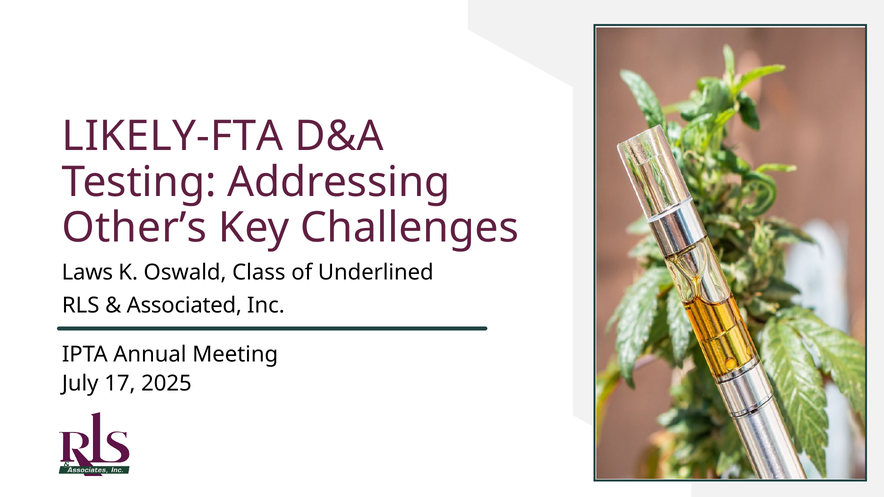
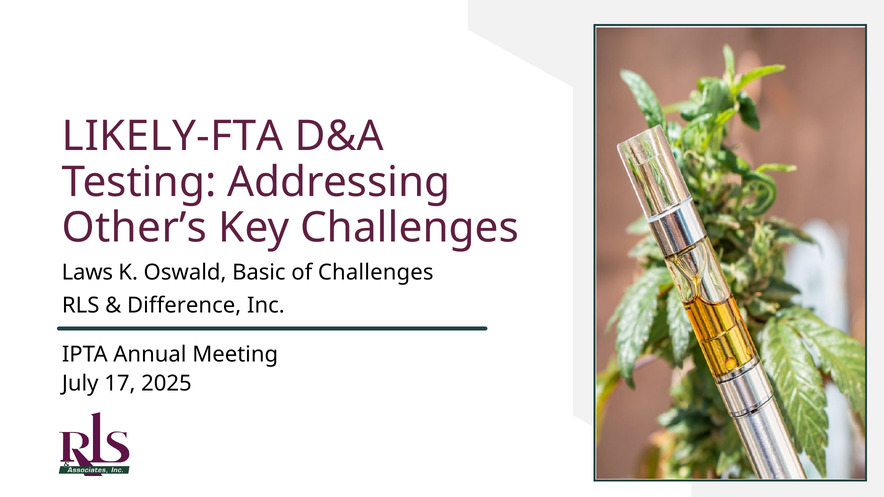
Class: Class -> Basic (259, 273)
of Underlined: Underlined -> Challenges (376, 273)
Associated: Associated -> Difference (184, 306)
